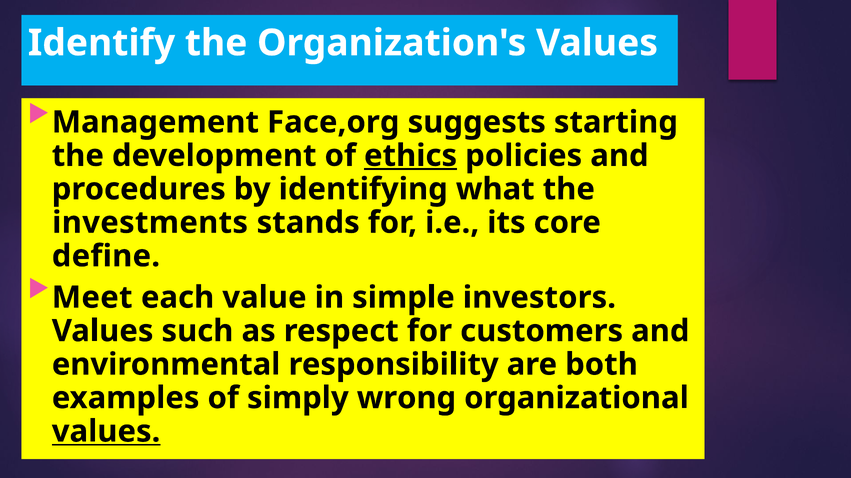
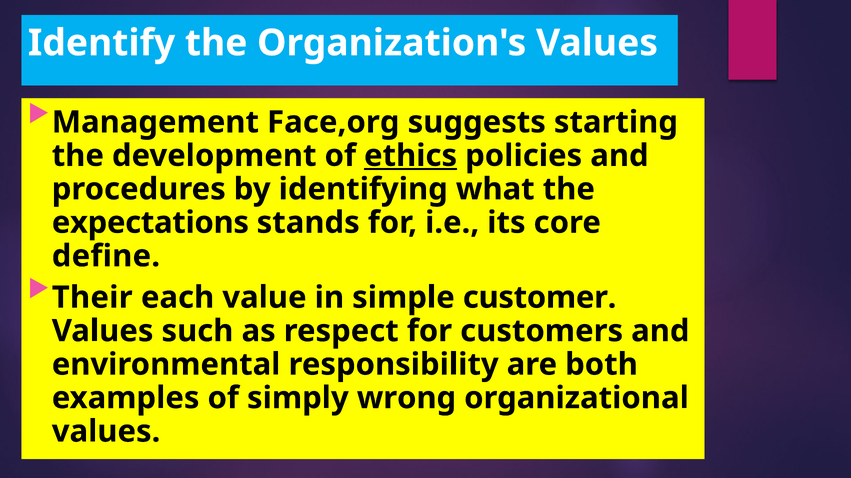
investments: investments -> expectations (150, 223)
Meet: Meet -> Their (92, 298)
investors: investors -> customer (540, 298)
values underline: present -> none (106, 432)
